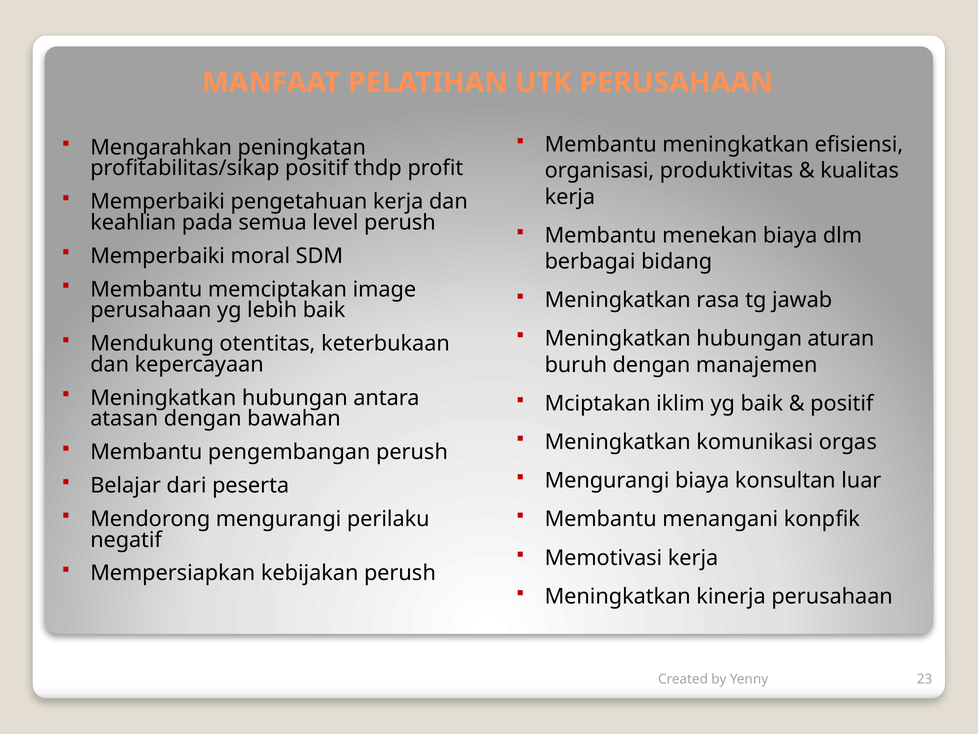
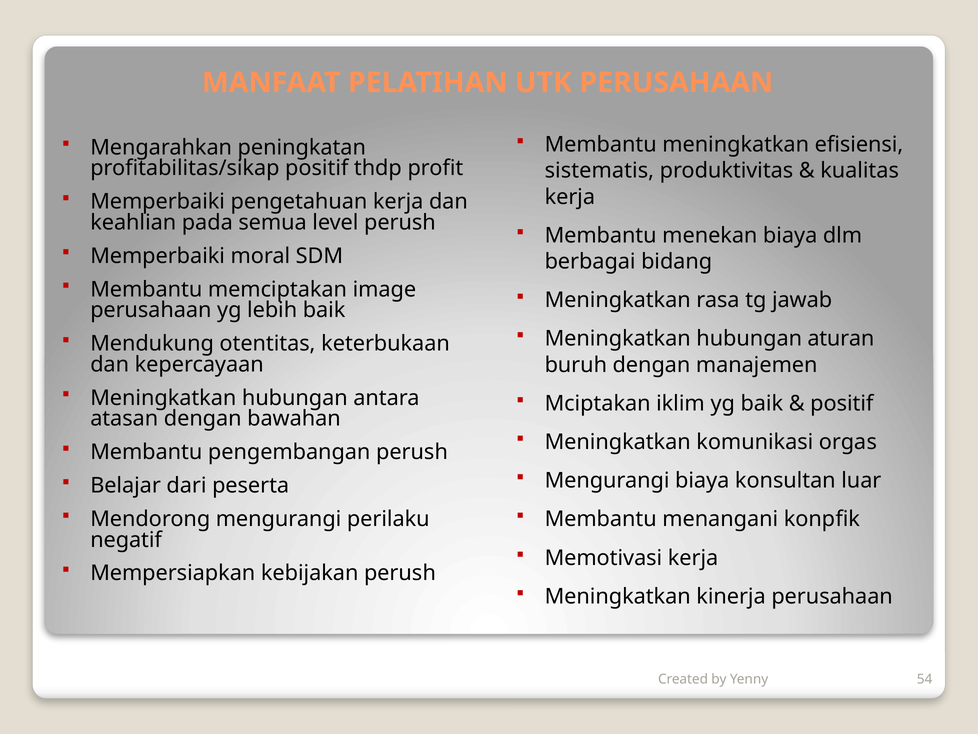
organisasi: organisasi -> sistematis (599, 171)
23: 23 -> 54 (925, 679)
